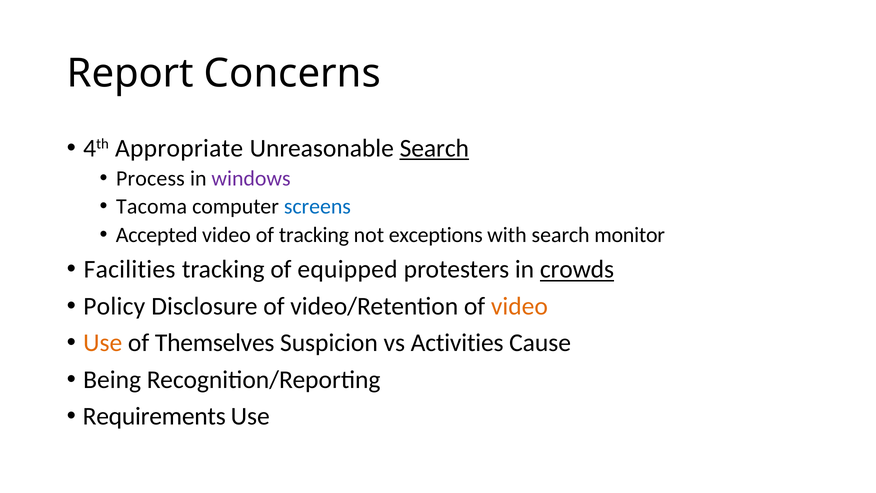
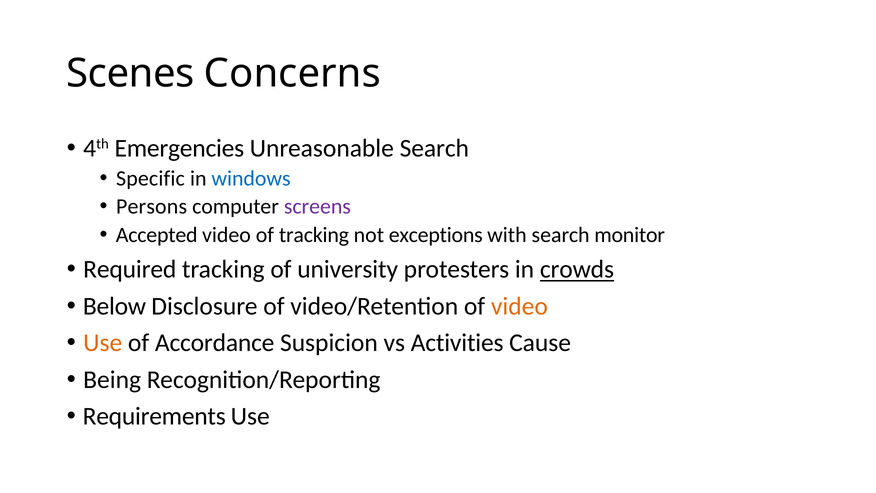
Report: Report -> Scenes (130, 74)
Appropriate: Appropriate -> Emergencies (179, 148)
Search underline: present -> none (434, 148)
Process: Process -> Specific (150, 178)
windows colour: purple -> blue (251, 178)
Tacoma: Tacoma -> Persons (152, 207)
screens colour: blue -> purple (317, 207)
Facilities: Facilities -> Required (130, 269)
equipped: equipped -> university (348, 269)
Policy: Policy -> Below (115, 306)
Themselves: Themselves -> Accordance (215, 343)
